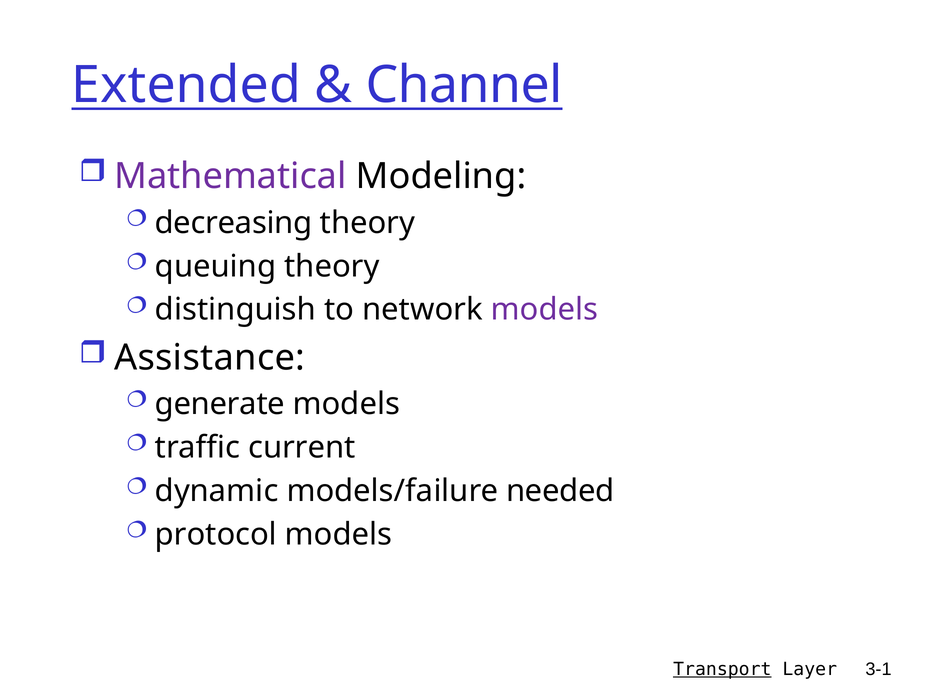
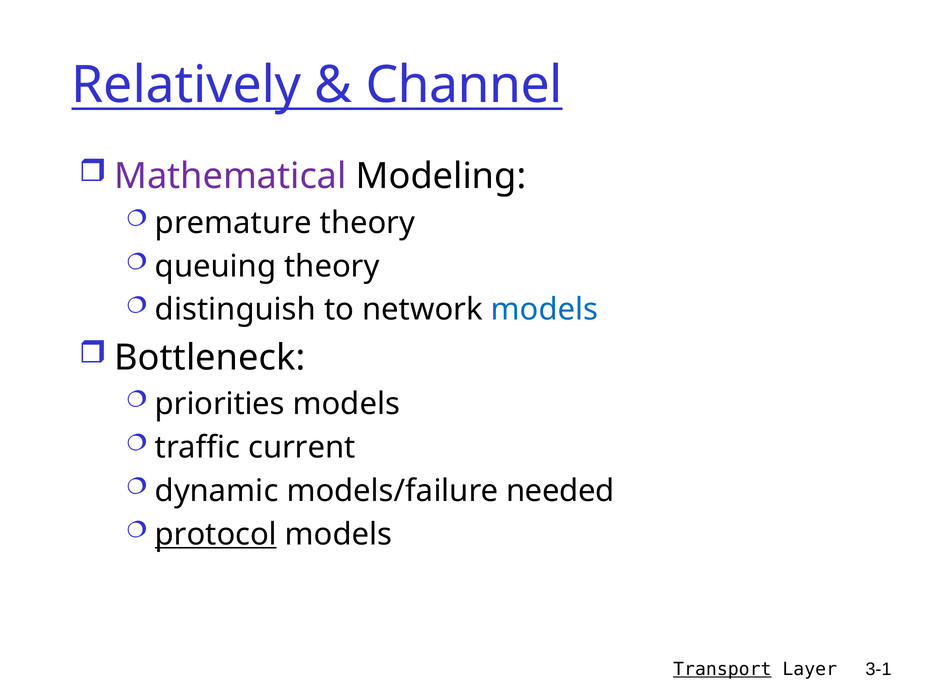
Extended: Extended -> Relatively (186, 85)
decreasing: decreasing -> premature (233, 223)
models colour: purple -> blue (545, 310)
Assistance: Assistance -> Bottleneck (210, 358)
generate: generate -> priorities (220, 404)
protocol underline: none -> present (216, 534)
